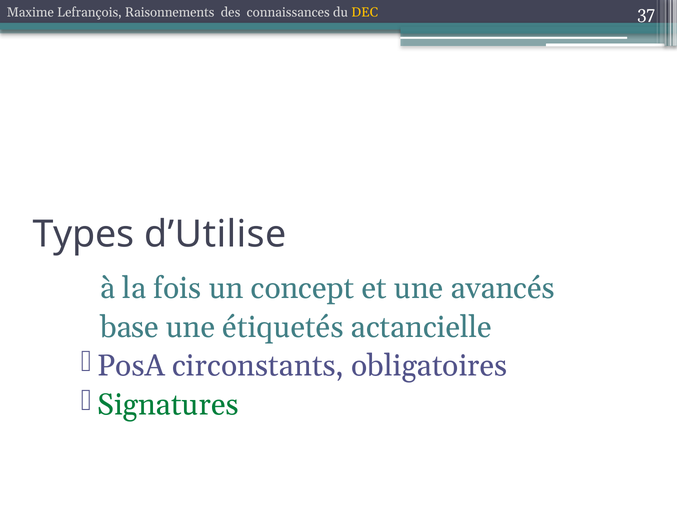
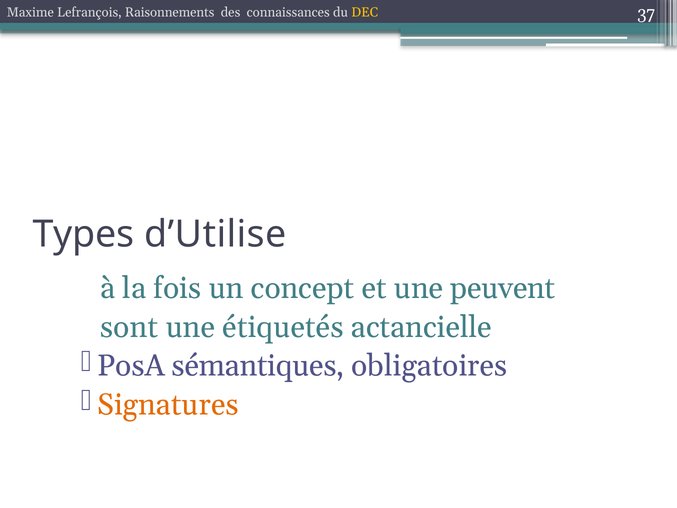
avancés: avancés -> peuvent (503, 288)
base: base -> sont (129, 327)
circonstants: circonstants -> sémantiques (258, 366)
Signatures colour: green -> orange (168, 405)
